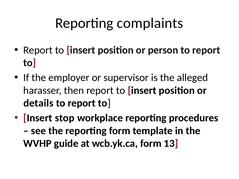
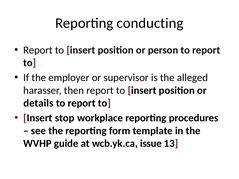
complaints: complaints -> conducting (150, 23)
wcb.yk.ca form: form -> issue (151, 144)
